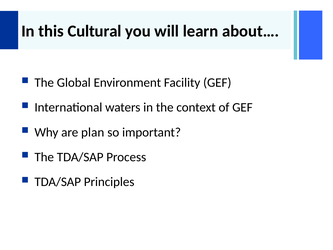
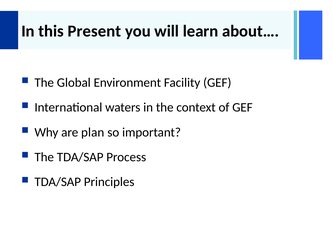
Cultural: Cultural -> Present (94, 31)
